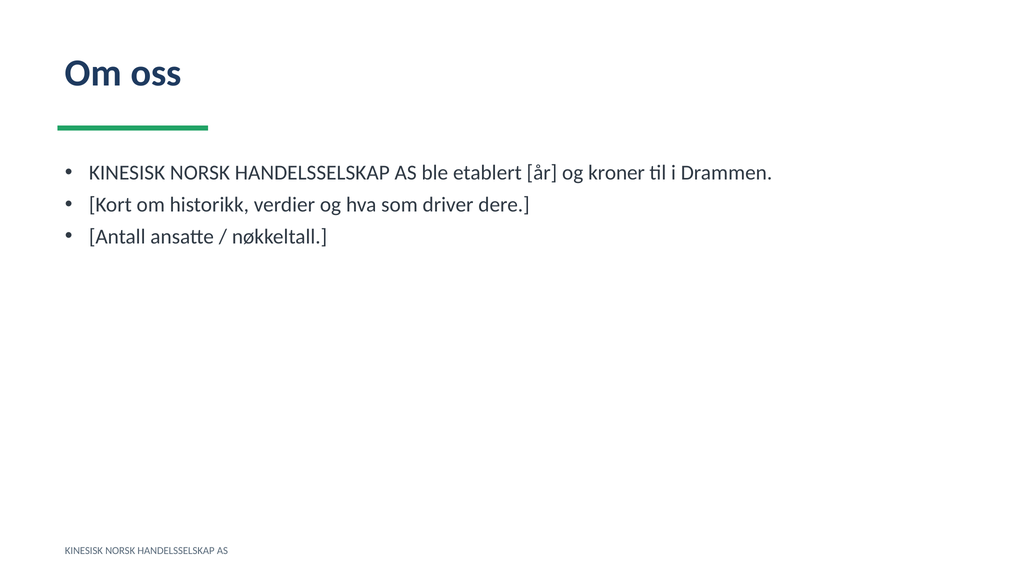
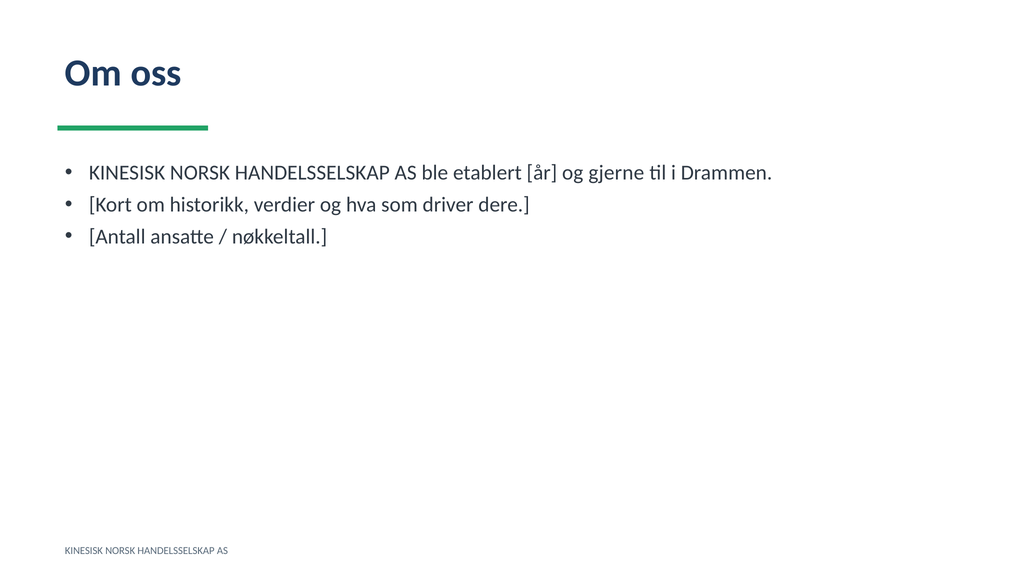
kroner: kroner -> gjerne (616, 173)
